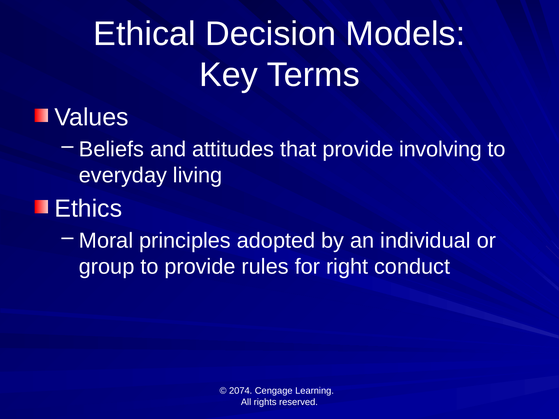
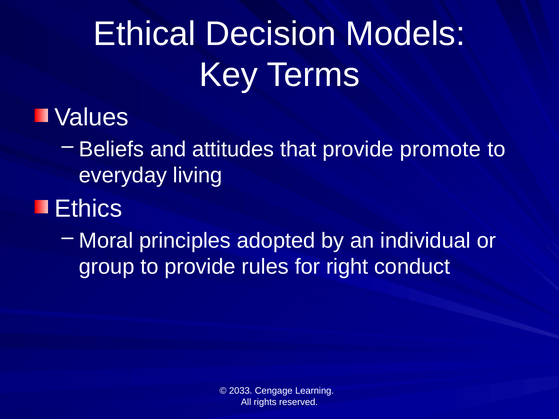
involving: involving -> promote (440, 149)
2074: 2074 -> 2033 (241, 391)
